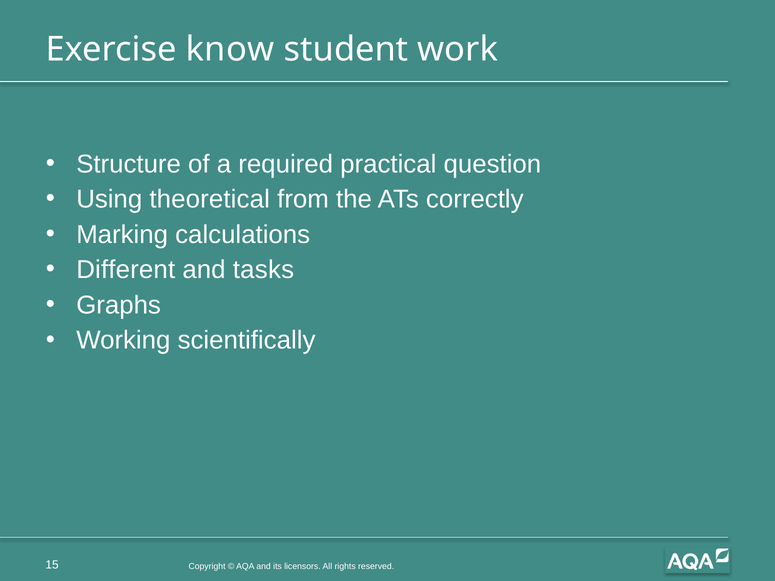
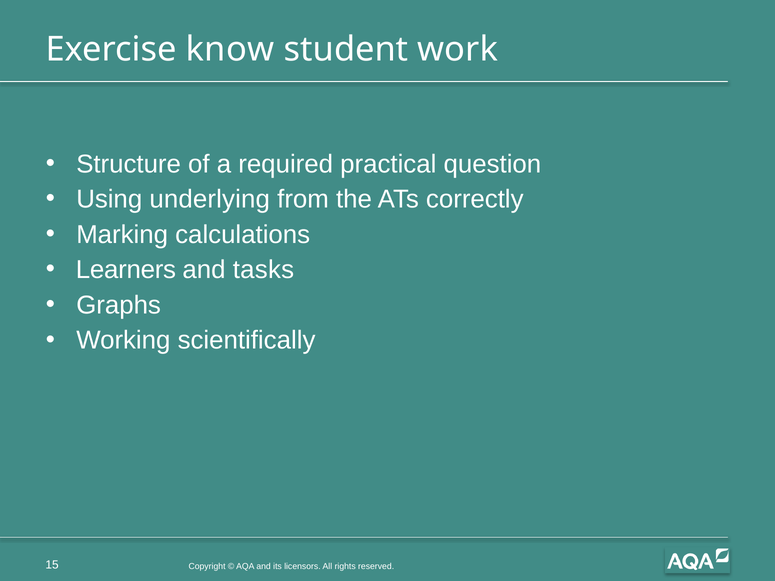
theoretical: theoretical -> underlying (210, 199)
Different: Different -> Learners (126, 270)
